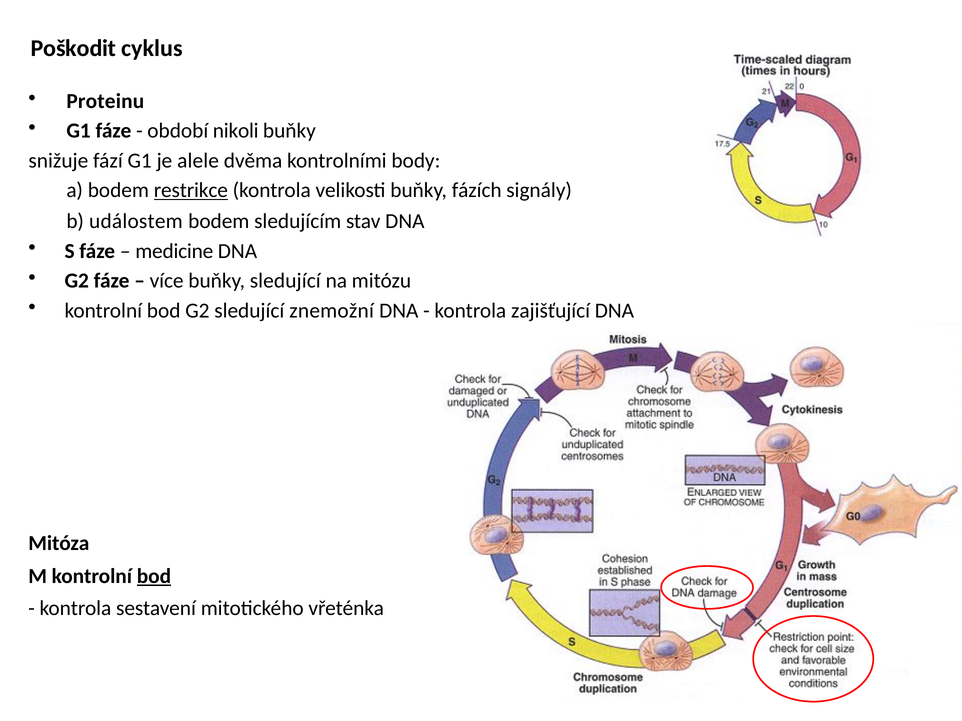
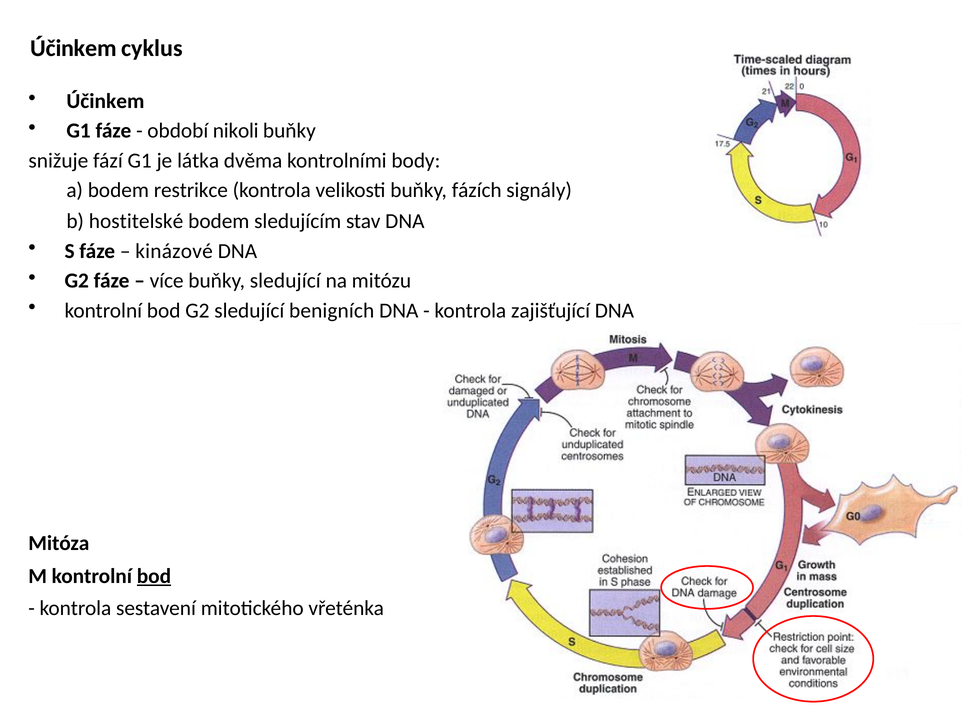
Poškodit: Poškodit -> Účinkem (74, 48)
Proteinu: Proteinu -> Účinkem (105, 101)
alele: alele -> látka (198, 161)
restrikce underline: present -> none (191, 190)
událostem: událostem -> hostitelské (136, 222)
medicine: medicine -> kinázové (174, 251)
znemožní: znemožní -> benigních (332, 311)
